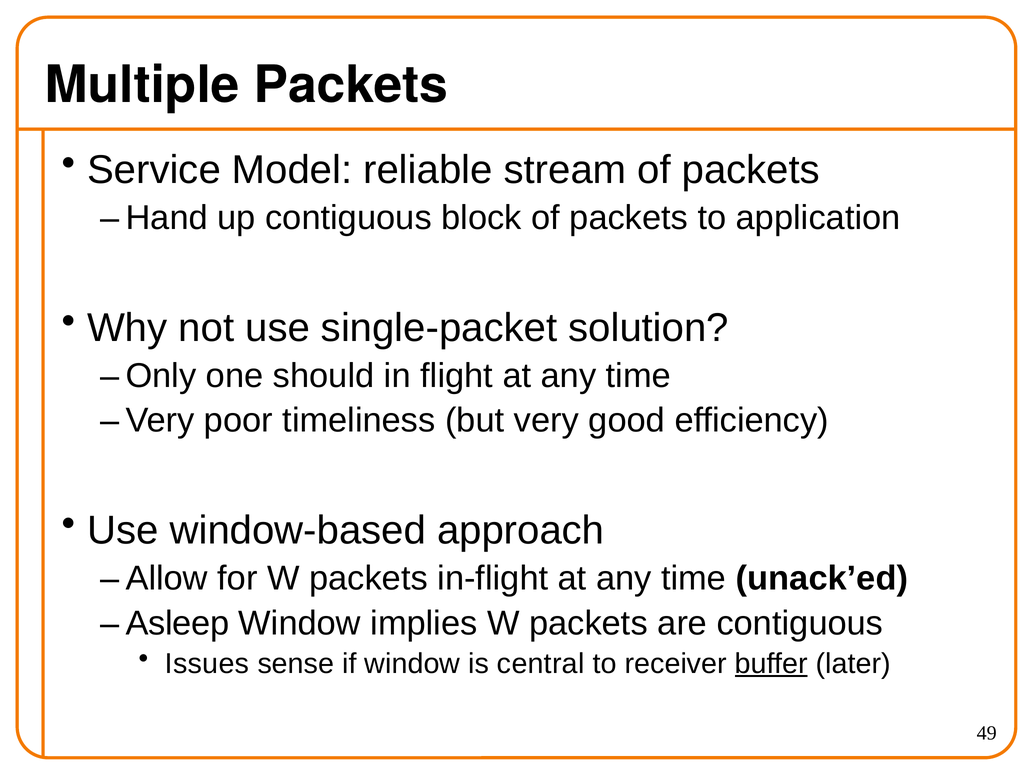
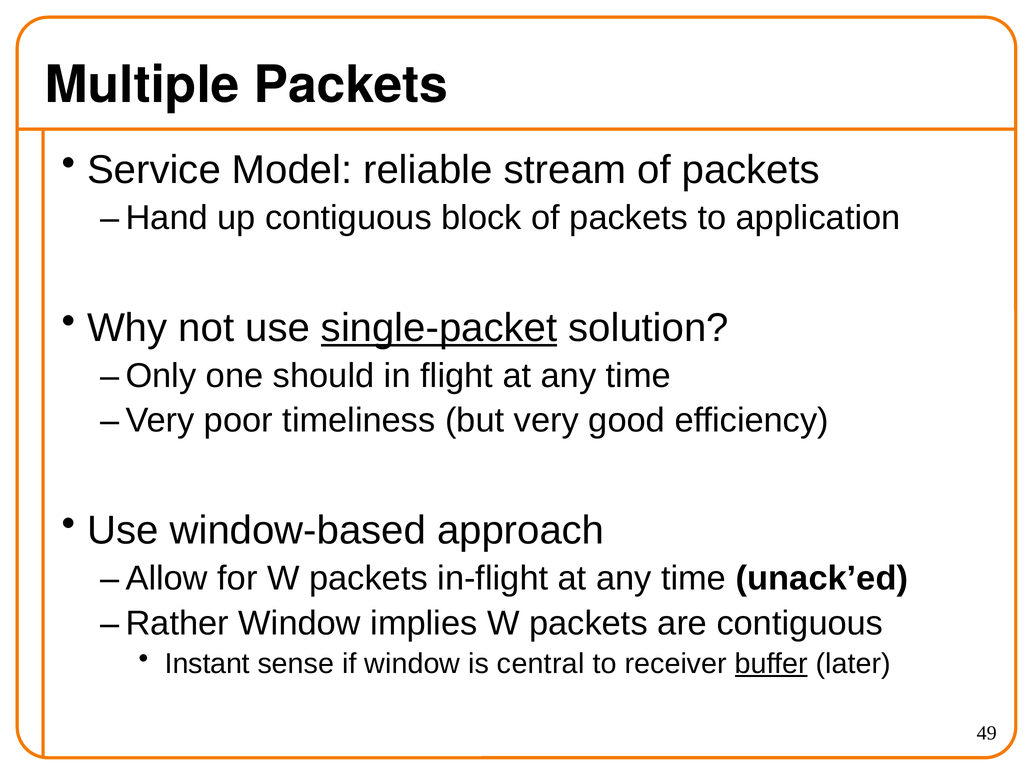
single-packet underline: none -> present (439, 328)
Asleep: Asleep -> Rather (177, 623)
Issues: Issues -> Instant (207, 663)
